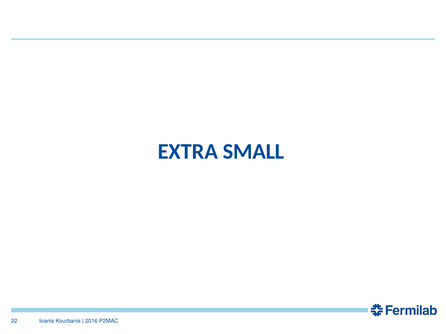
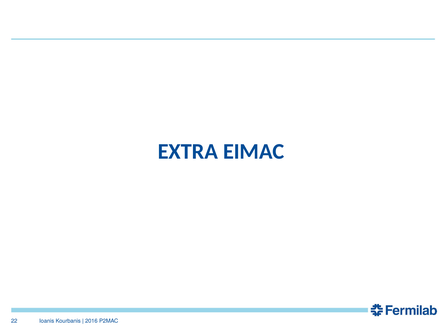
SMALL: SMALL -> EIMAC (254, 152)
